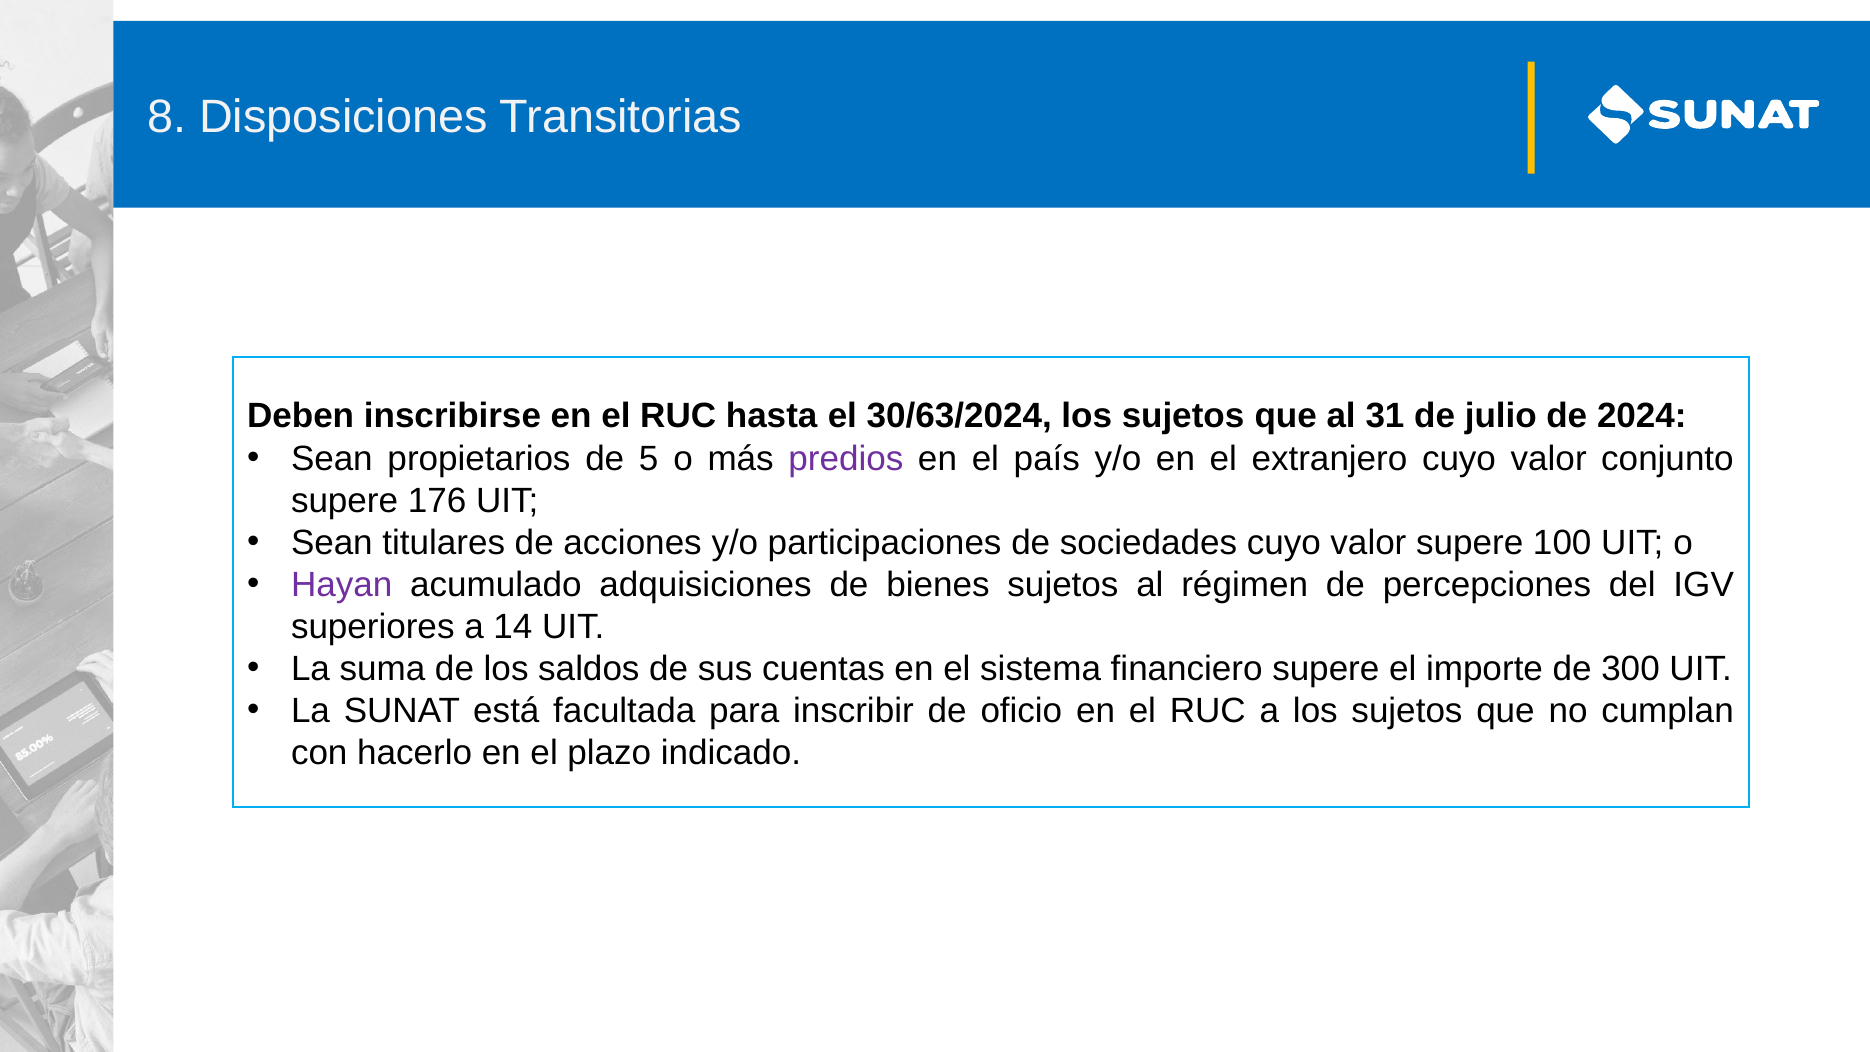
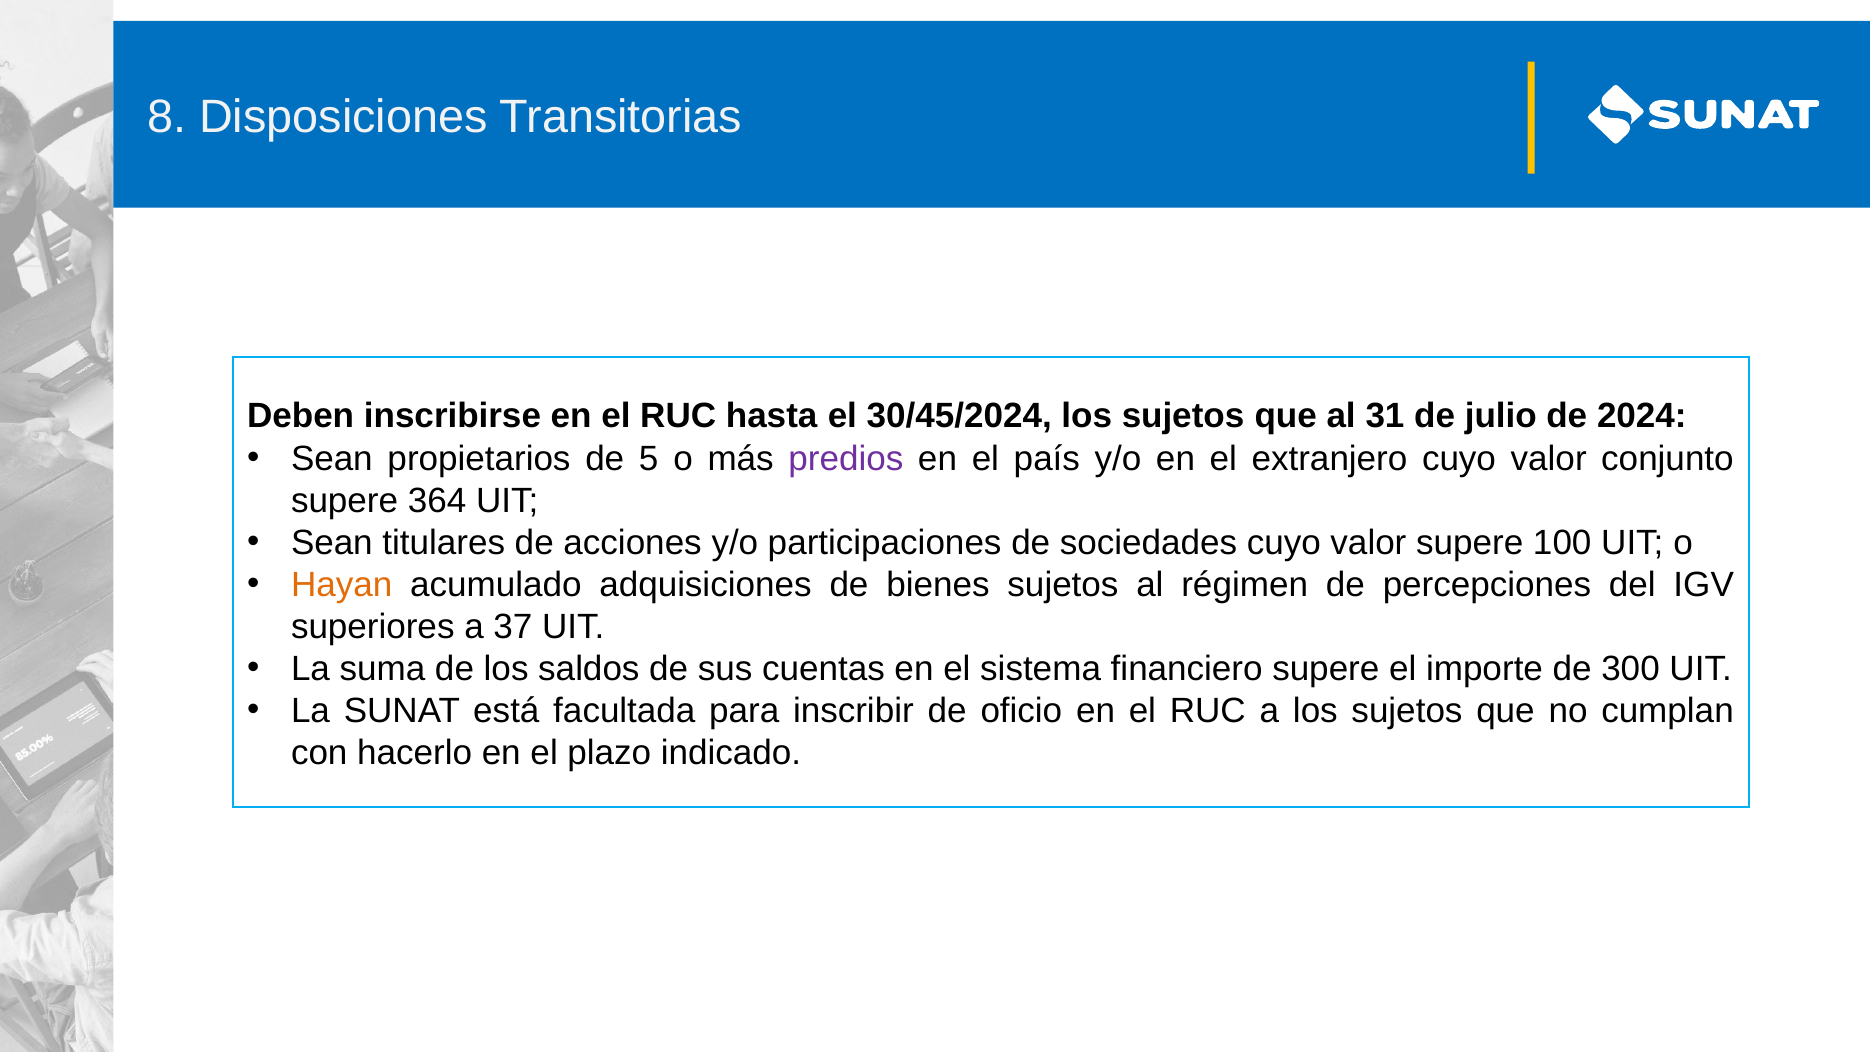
30/63/2024: 30/63/2024 -> 30/45/2024 (959, 416)
176: 176 -> 364 (437, 501)
Hayan colour: purple -> orange (342, 585)
14: 14 -> 37 (513, 627)
